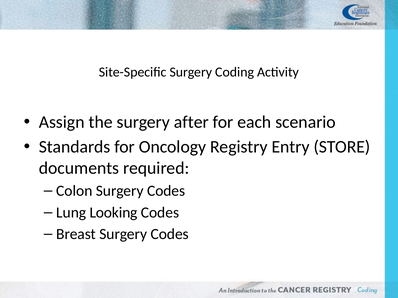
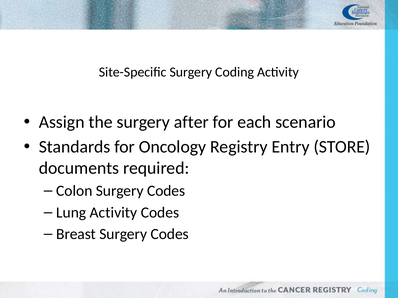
Lung Looking: Looking -> Activity (113, 213)
